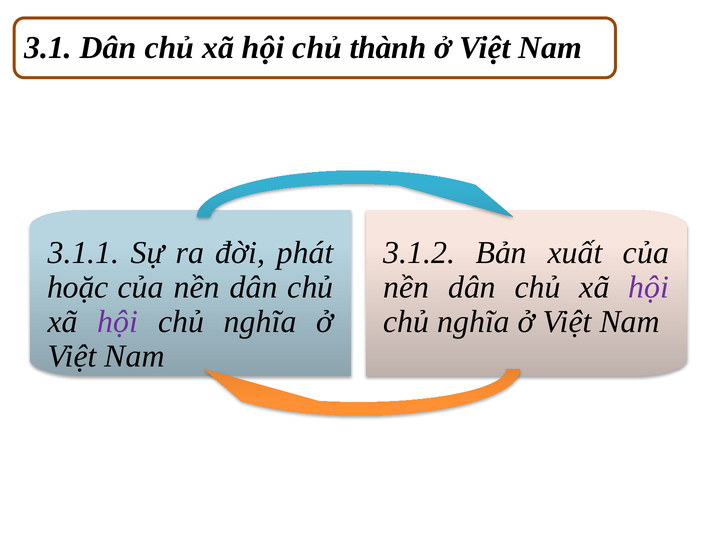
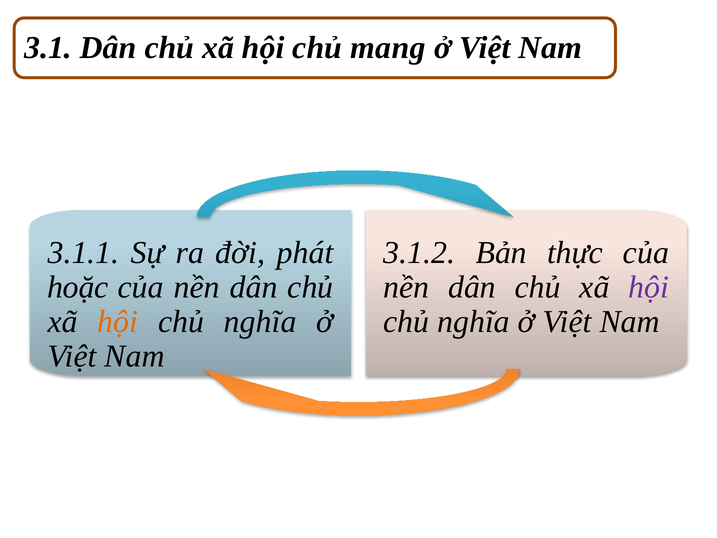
thành: thành -> mang (388, 48)
xuất: xuất -> thực (575, 253)
hội colour: purple -> orange (118, 321)
